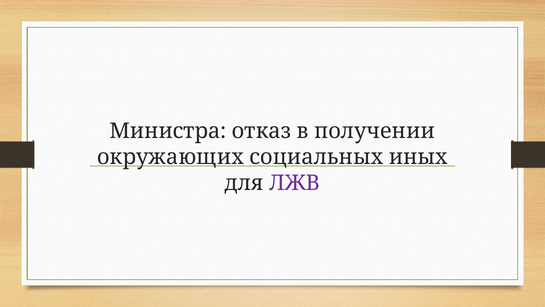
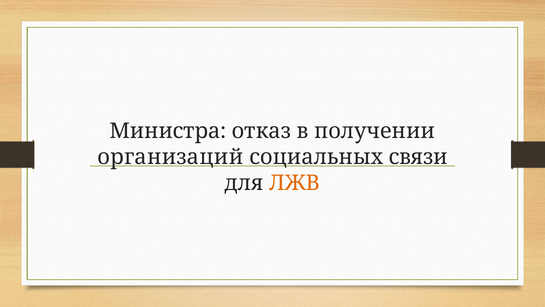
окружающих: окружающих -> организаций (170, 157)
иных: иных -> связи (418, 157)
ЛЖВ colour: purple -> orange (295, 183)
